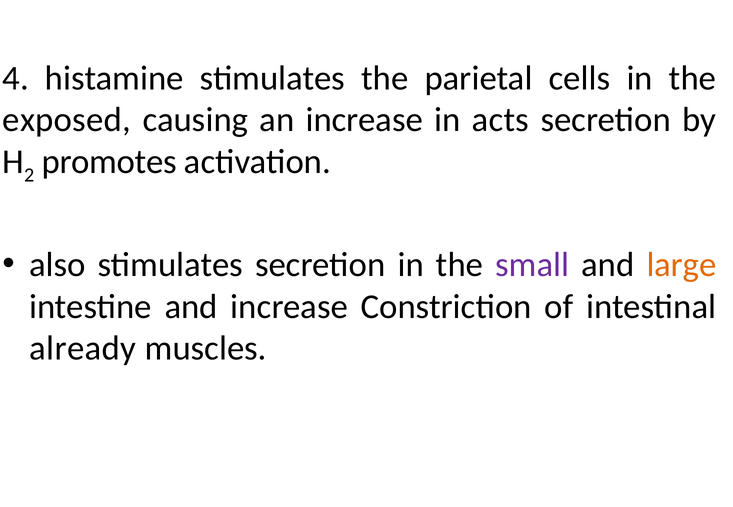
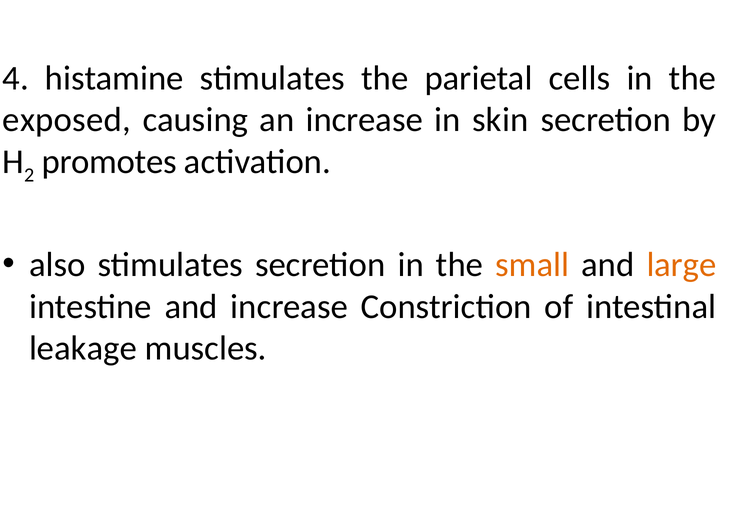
acts: acts -> skin (500, 120)
small colour: purple -> orange (532, 265)
already: already -> leakage (83, 348)
